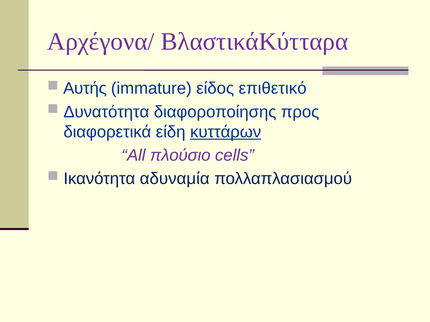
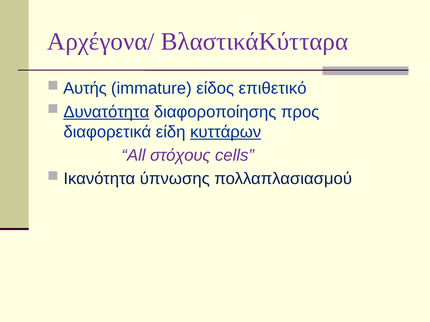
Δυνατότητα underline: none -> present (106, 112)
πλούσιο: πλούσιο -> στόχους (180, 156)
αδυναμία: αδυναμία -> ύπνωσης (175, 179)
